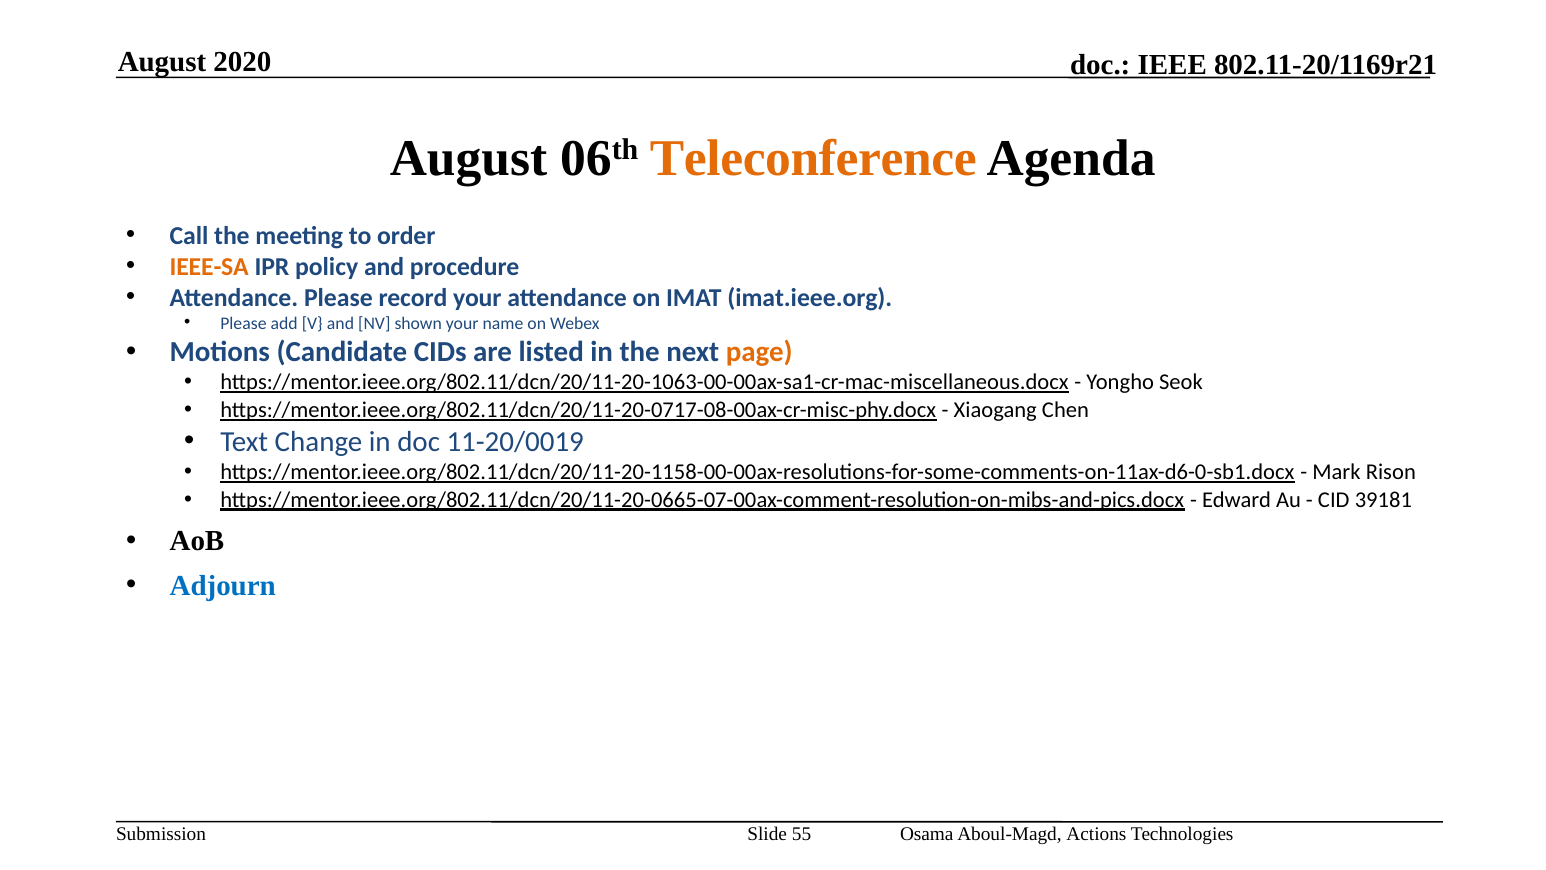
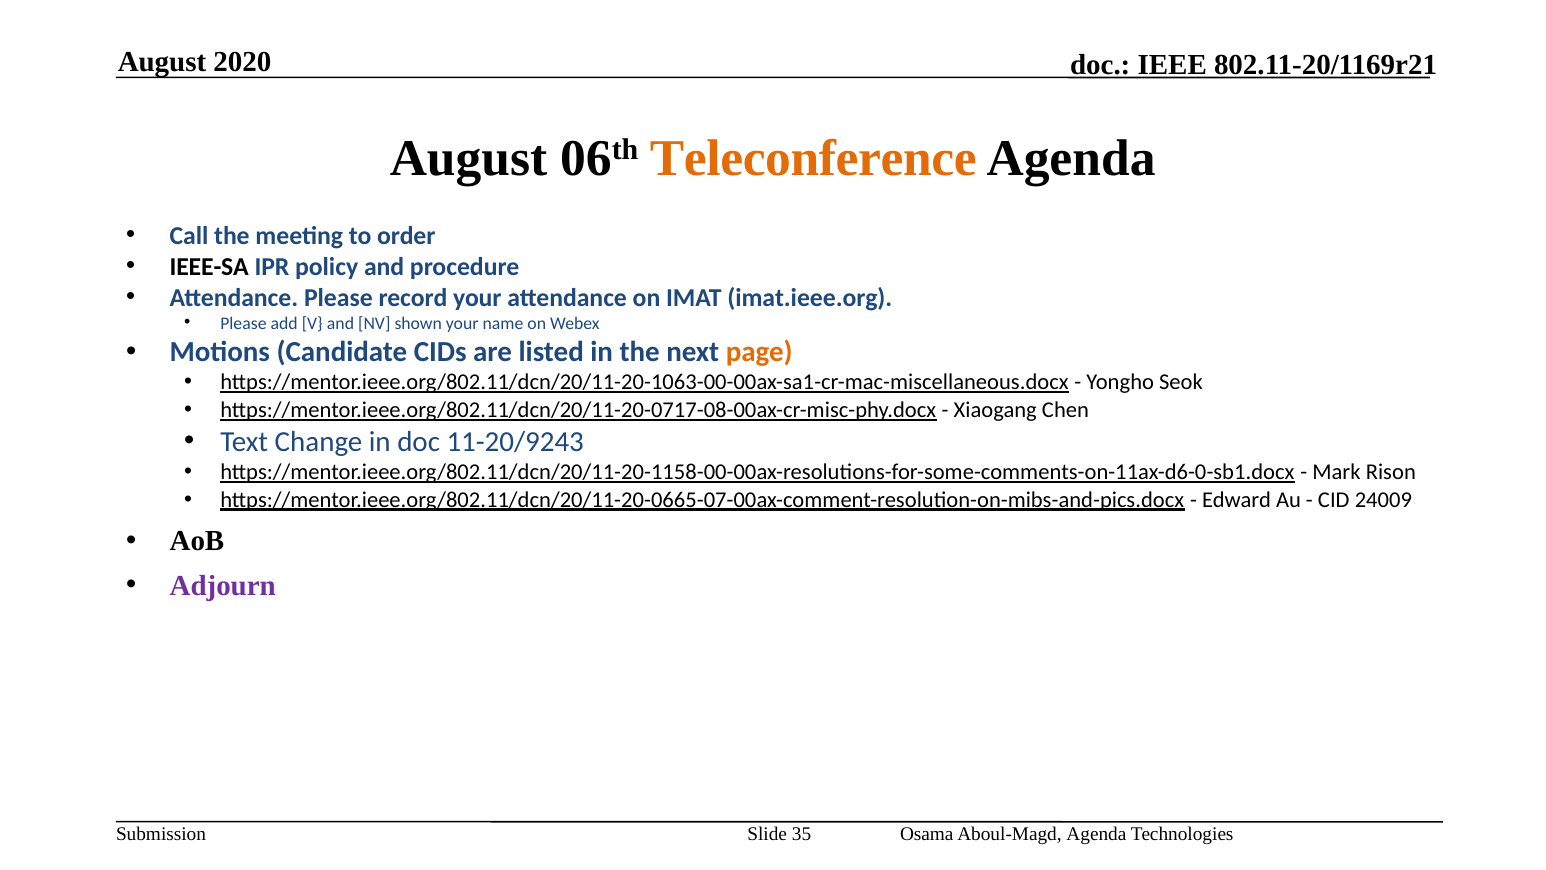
IEEE-SA colour: orange -> black (209, 267)
11-20/0019: 11-20/0019 -> 11-20/9243 (515, 441)
39181: 39181 -> 24009 (1383, 499)
Adjourn colour: blue -> purple (223, 585)
55: 55 -> 35 (802, 834)
Aboul-Magd Actions: Actions -> Agenda (1096, 834)
